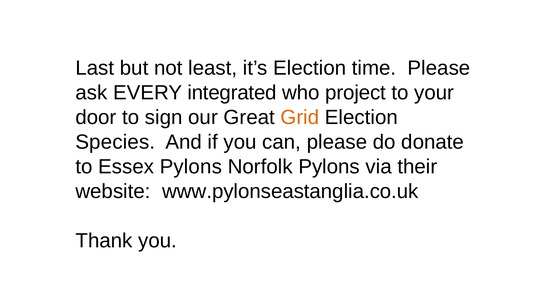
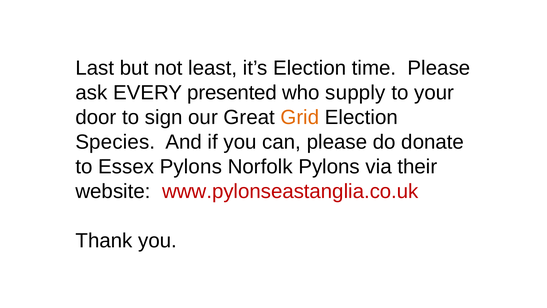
integrated: integrated -> presented (232, 93)
project: project -> supply (355, 93)
www.pylonseastanglia.co.uk colour: black -> red (290, 191)
